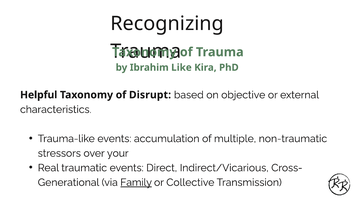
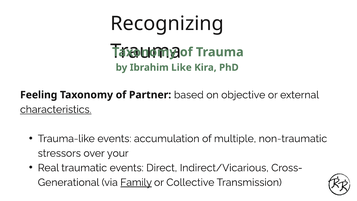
Helpful: Helpful -> Feeling (39, 95)
Disrupt: Disrupt -> Partner (150, 95)
characteristics underline: none -> present (56, 109)
